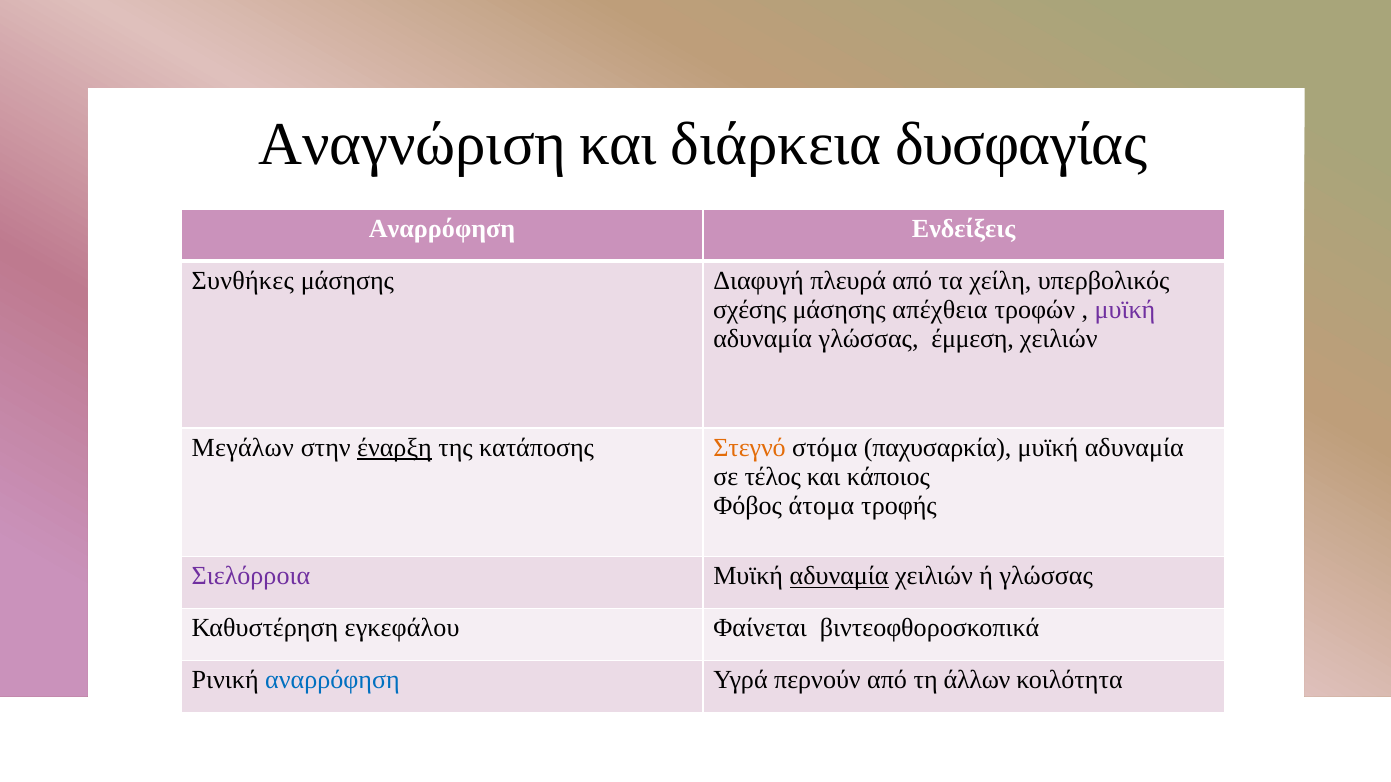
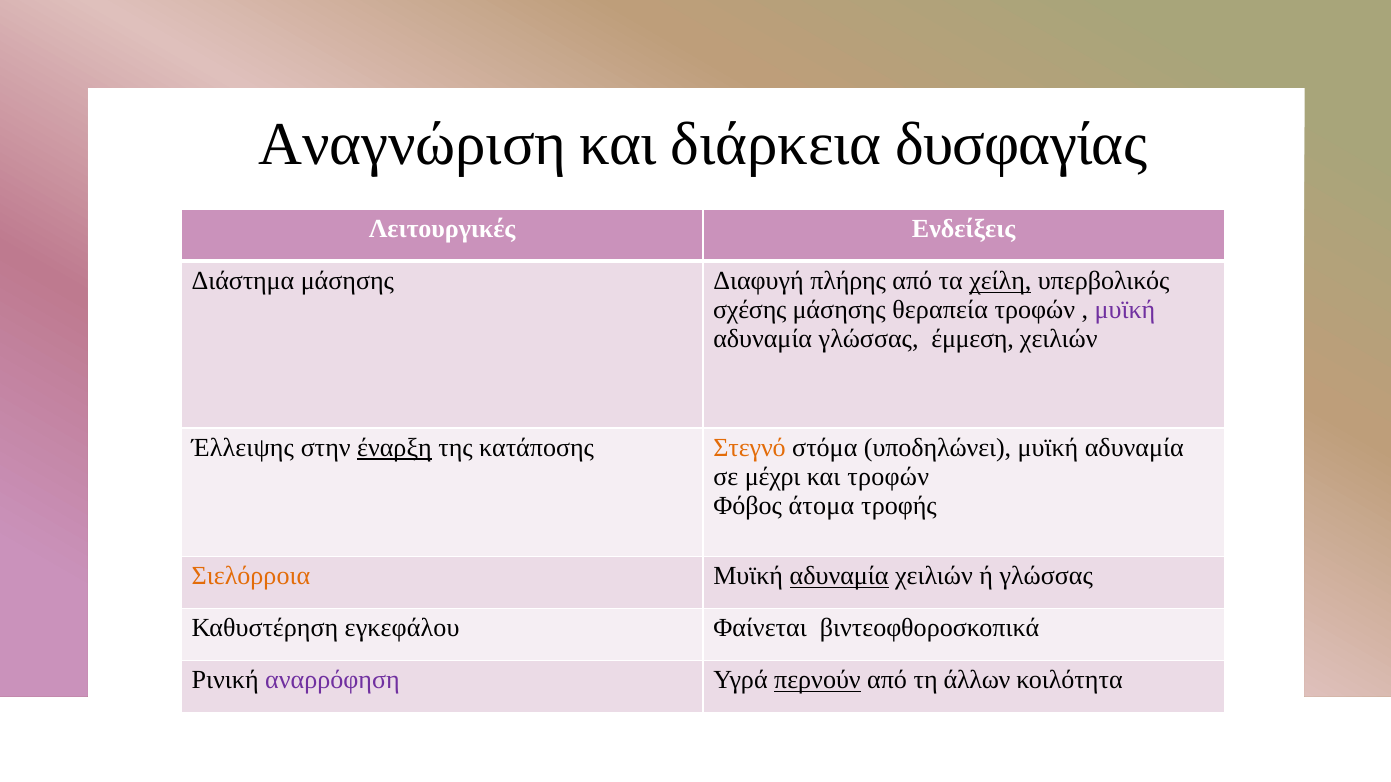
Αναρρόφηση: Αναρρόφηση -> Λειτουργικές (442, 229)
Συνθήκες: Συνθήκες -> Διάστημα (243, 281)
πλευρά: πλευρά -> πλήρης (848, 281)
χείλη underline: none -> present (1000, 281)
απέχθεια: απέχθεια -> θεραπεία (940, 310)
Μεγάλων: Μεγάλων -> Έλλειψης (243, 448)
παχυσαρκία: παχυσαρκία -> υποδηλώνει (938, 448)
τέλος: τέλος -> μέχρι (773, 477)
και κάποιος: κάποιος -> τροφών (888, 477)
Σιελόρροια colour: purple -> orange (251, 577)
αναρρόφηση colour: blue -> purple (332, 681)
περνούν underline: none -> present (817, 681)
